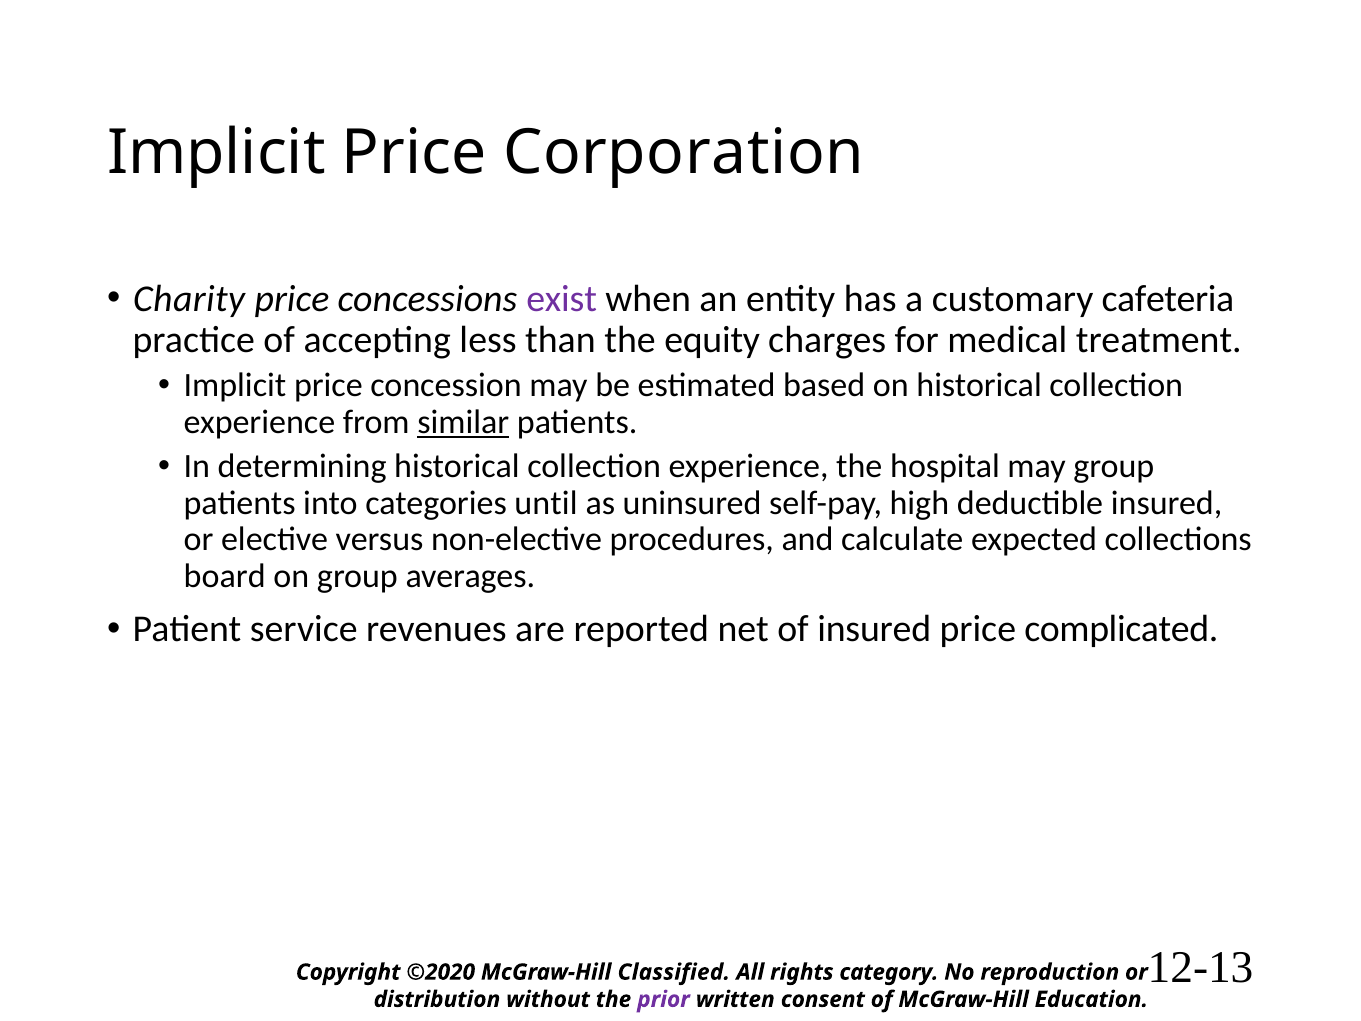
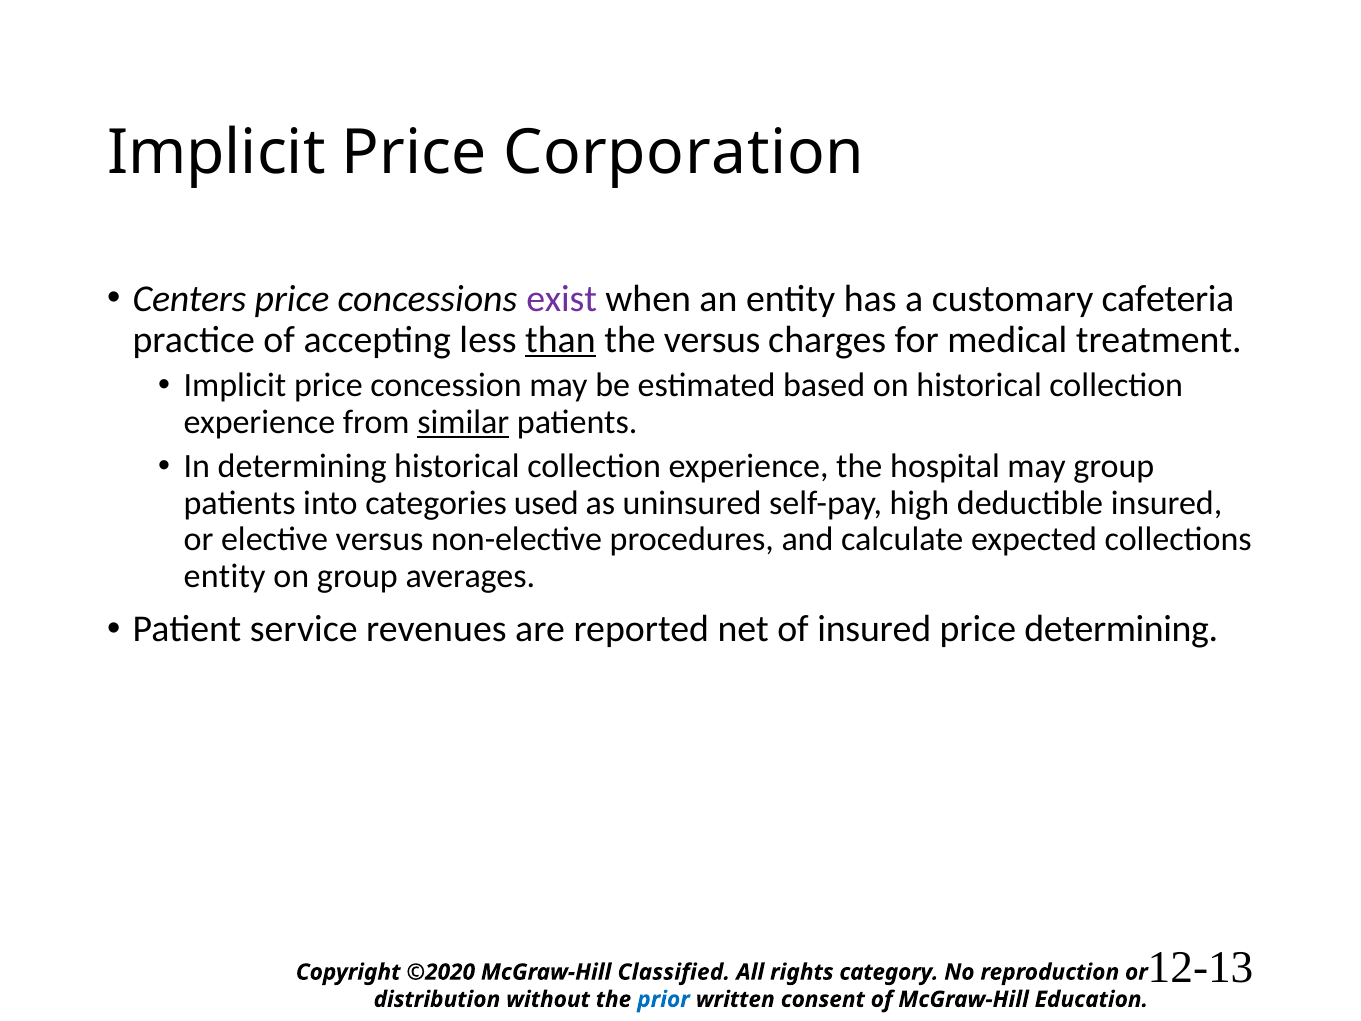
Charity: Charity -> Centers (189, 299)
than underline: none -> present (560, 340)
the equity: equity -> versus (712, 340)
until: until -> used (546, 503)
board: board -> entity (225, 576)
price complicated: complicated -> determining (1121, 629)
prior colour: purple -> blue (664, 999)
